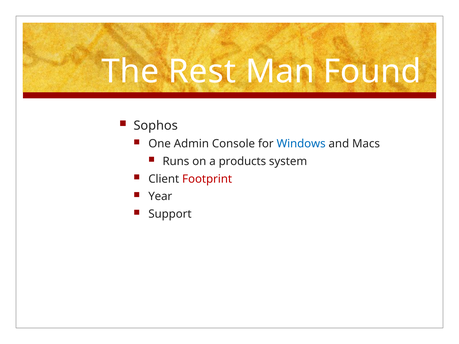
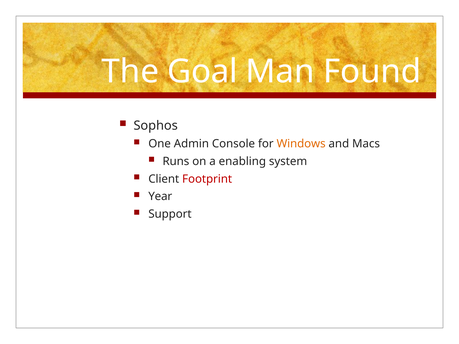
Rest: Rest -> Goal (202, 72)
Windows colour: blue -> orange (301, 144)
products: products -> enabling (242, 161)
